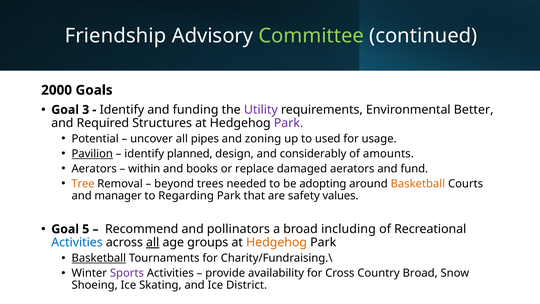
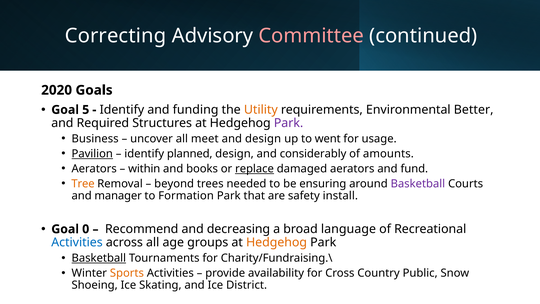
Friendship: Friendship -> Correcting (116, 36)
Committee colour: light green -> pink (311, 36)
2000: 2000 -> 2020 (57, 90)
3: 3 -> 5 (86, 110)
Utility colour: purple -> orange (261, 110)
Potential: Potential -> Business (95, 139)
pipes: pipes -> meet (205, 139)
and zoning: zoning -> design (263, 139)
used: used -> went (328, 139)
replace underline: none -> present (255, 169)
adopting: adopting -> ensuring (323, 183)
Basketball colour: orange -> purple (418, 183)
Regarding: Regarding -> Formation (186, 196)
values: values -> install (340, 196)
5: 5 -> 0 (86, 229)
pollinators: pollinators -> decreasing (238, 229)
including: including -> language (348, 229)
all underline: present -> none (153, 242)
Sports colour: purple -> orange (127, 273)
Country Broad: Broad -> Public (420, 273)
